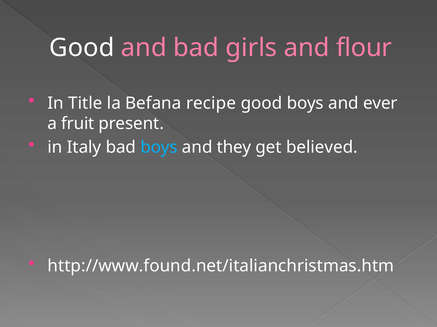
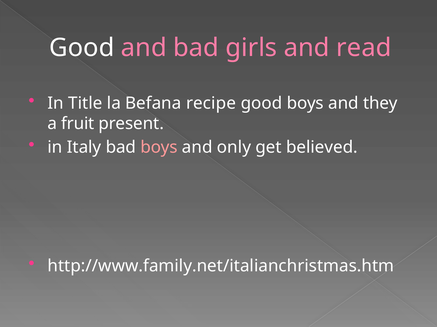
flour: flour -> read (364, 48)
ever: ever -> they (380, 103)
boys colour: light blue -> pink (159, 148)
they: they -> only (234, 148)
http://www.found.net/italianchristmas.htm: http://www.found.net/italianchristmas.htm -> http://www.family.net/italianchristmas.htm (221, 266)
